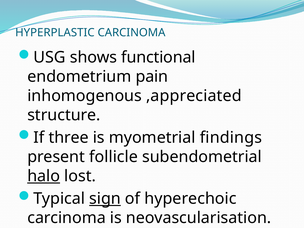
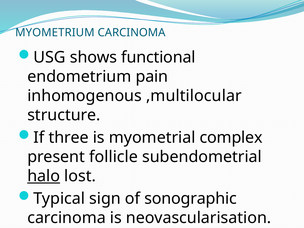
HYPERPLASTIC: HYPERPLASTIC -> MYOMETRIUM (55, 33)
,appreciated: ,appreciated -> ,multilocular (194, 96)
findings: findings -> complex (231, 138)
sign underline: present -> none (105, 199)
hyperechoic: hyperechoic -> sonographic (191, 199)
